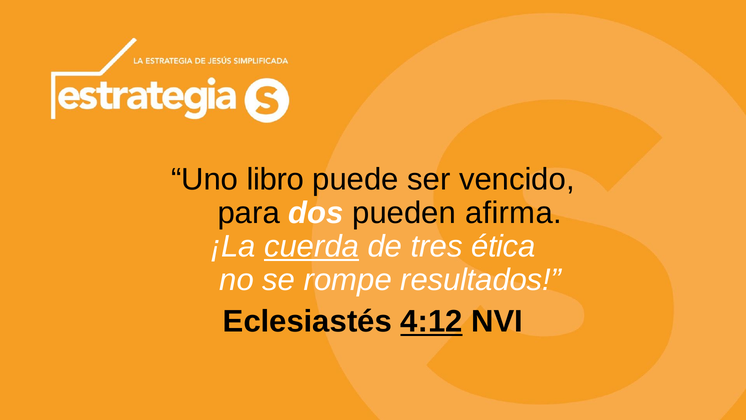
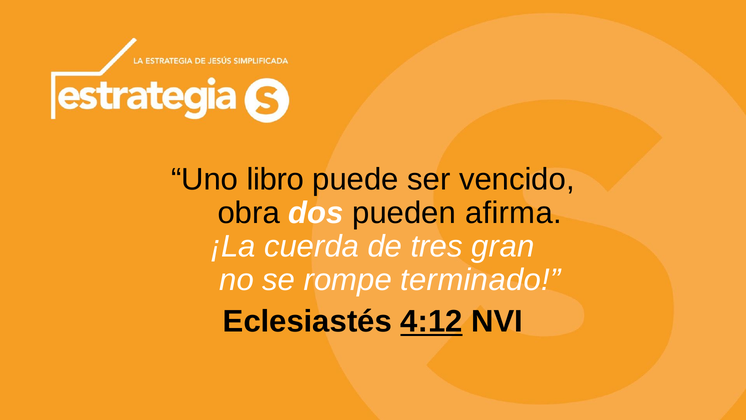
para: para -> obra (249, 213)
cuerda underline: present -> none (312, 246)
ética: ética -> gran (503, 246)
resultados: resultados -> terminado (480, 280)
